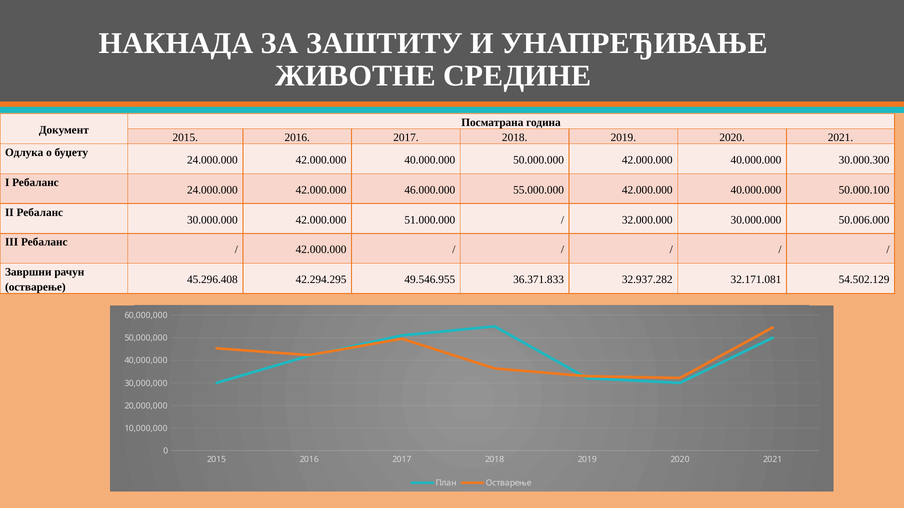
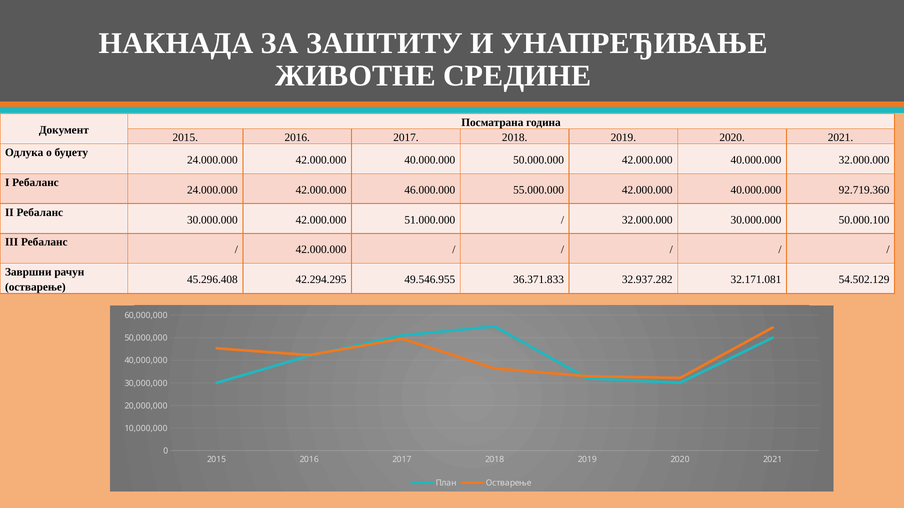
30.000.300: 30.000.300 -> 32.000.000 (864, 160)
50.000.100: 50.000.100 -> 92.719.360 (864, 190)
50.006.000: 50.006.000 -> 50.000.100 (864, 220)
